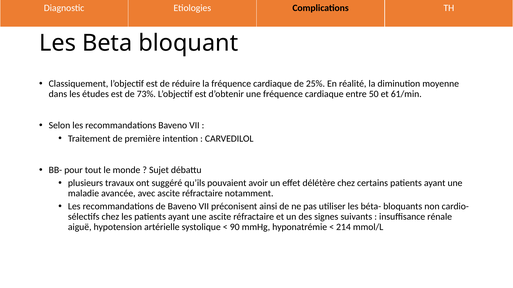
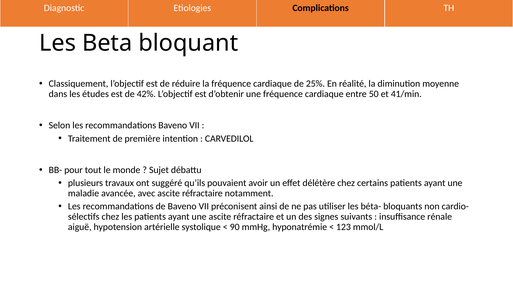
73%: 73% -> 42% (146, 94)
61/min: 61/min -> 41/min (406, 94)
214: 214 -> 123 (343, 228)
